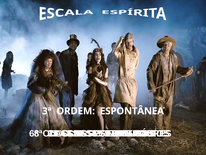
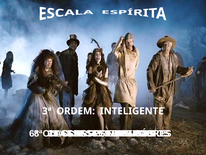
ESPONTÂNEA: ESPONTÂNEA -> INTELIGENTE (132, 111)
